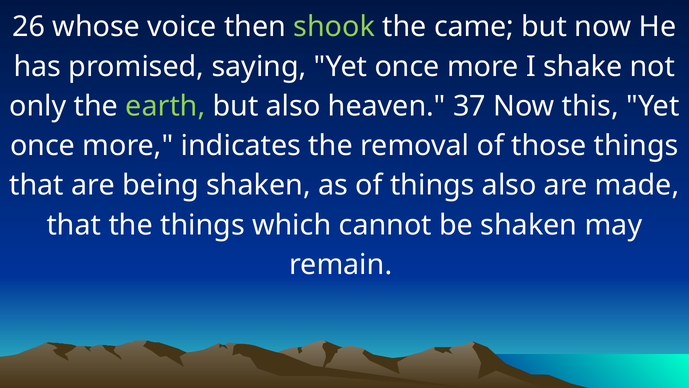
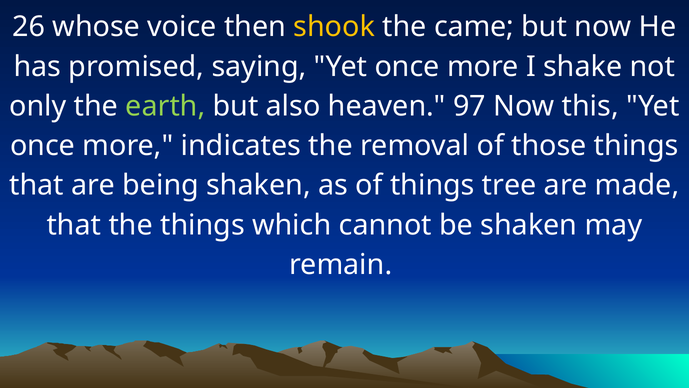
shook colour: light green -> yellow (334, 27)
37: 37 -> 97 (469, 106)
things also: also -> tree (509, 185)
